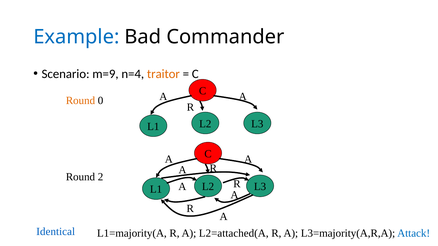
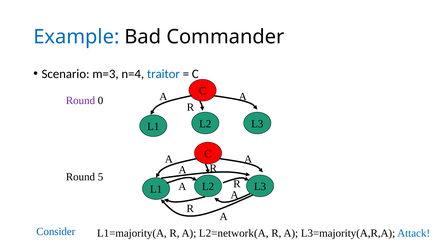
m=9: m=9 -> m=3 (105, 74)
traitor colour: orange -> blue (163, 74)
Round colour: orange -> purple (80, 101)
2: 2 -> 5 (101, 177)
Identical: Identical -> Consider (56, 232)
L2=attached(A: L2=attached(A -> L2=network(A (234, 233)
